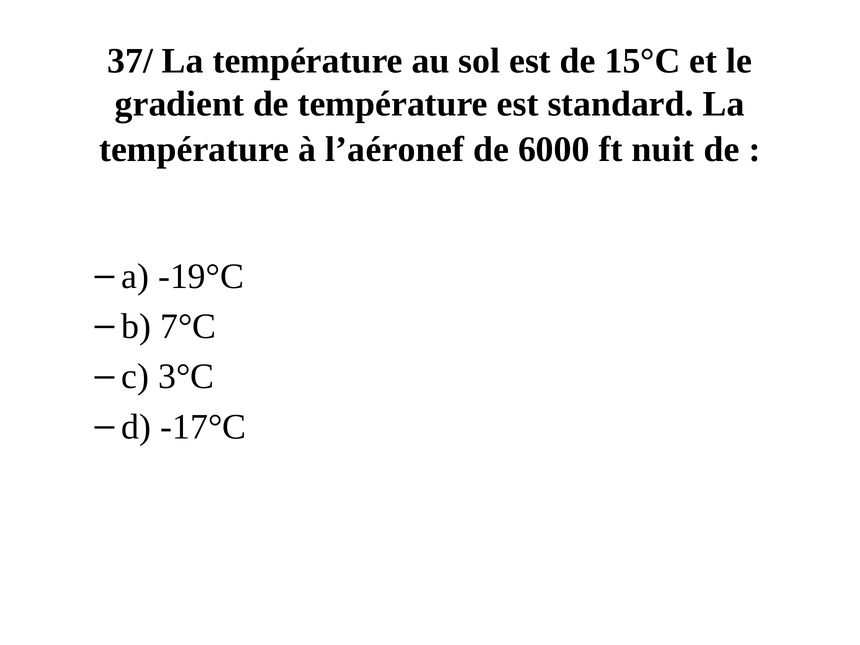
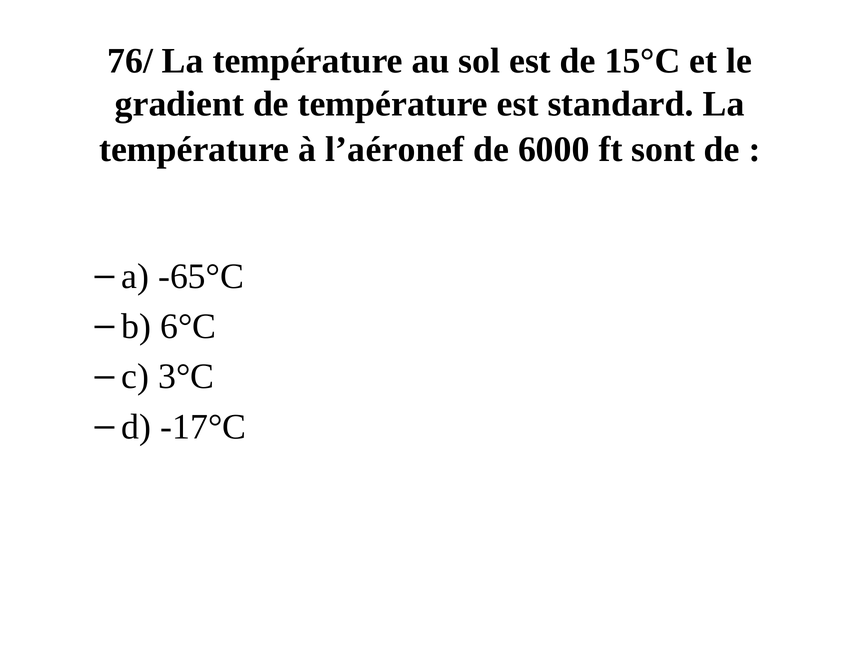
37/: 37/ -> 76/ (130, 61)
nuit: nuit -> sont (663, 150)
-19°C: -19°C -> -65°C (201, 276)
7°C: 7°C -> 6°C (188, 326)
